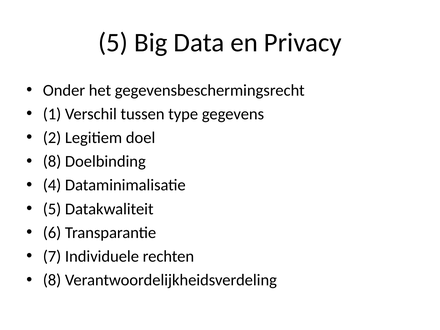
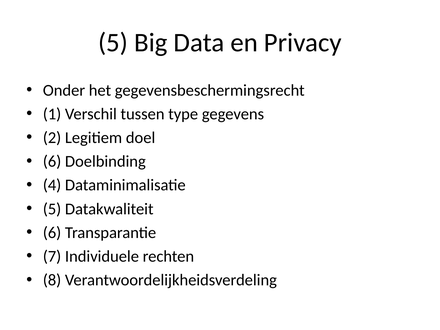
8: 8 -> 6 (52, 161)
